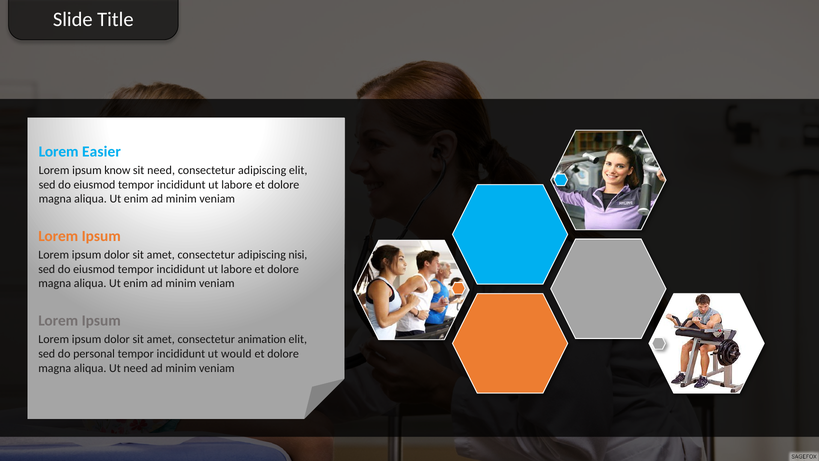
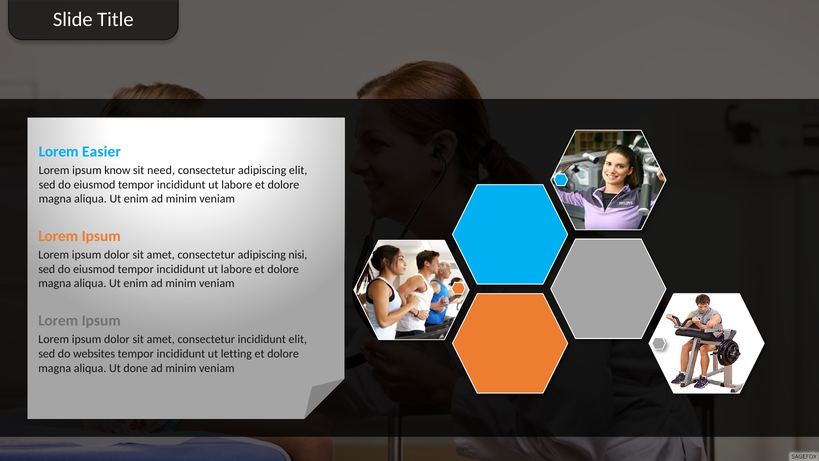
consectetur animation: animation -> incididunt (262, 339)
personal: personal -> websites (94, 354)
would: would -> letting (236, 354)
Ut need: need -> done (136, 368)
